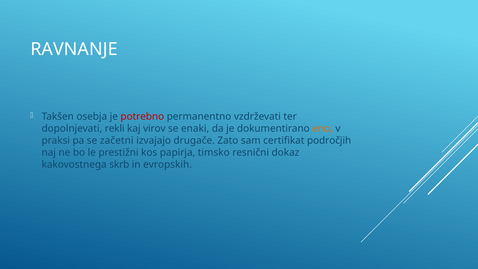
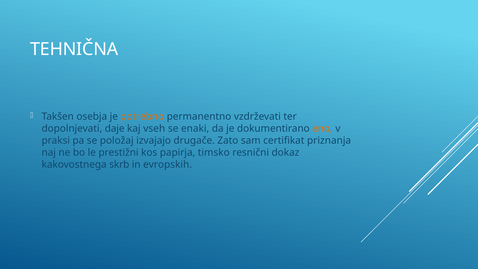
RAVNANJE: RAVNANJE -> TEHNIČNA (74, 49)
potrebno colour: red -> orange (142, 117)
rekli: rekli -> daje (115, 129)
virov: virov -> vseh (154, 129)
začetni: začetni -> položaj (117, 141)
področjih: področjih -> priznanja (329, 141)
